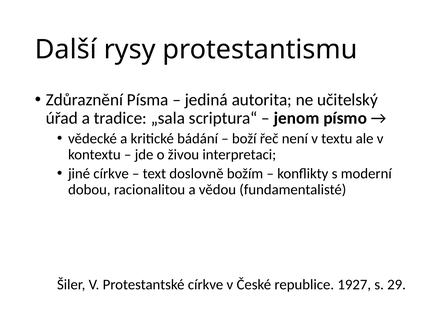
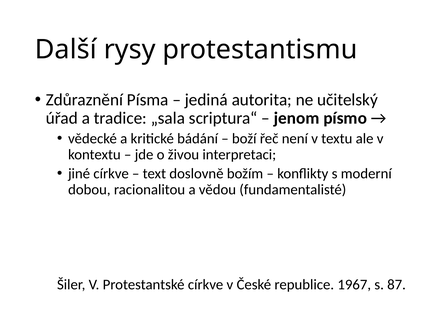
1927: 1927 -> 1967 (354, 285)
29: 29 -> 87 (397, 285)
